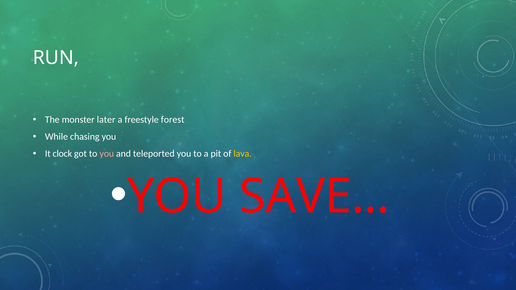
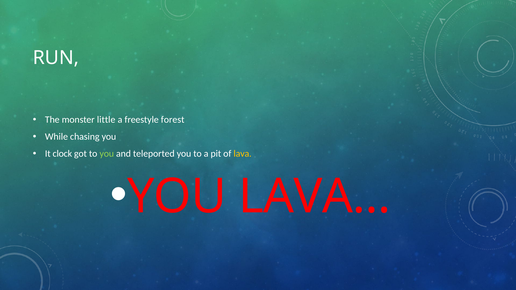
later: later -> little (106, 120)
you colour: pink -> light green (107, 154)
SAVE…: SAVE… -> LAVA… (315, 197)
